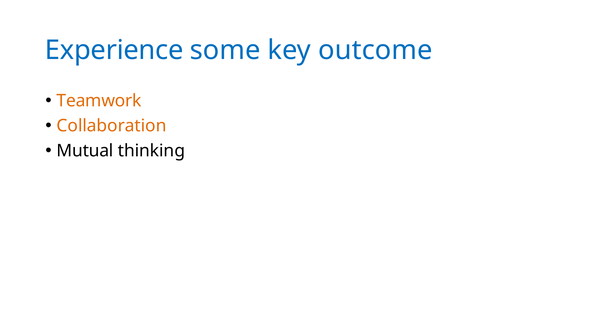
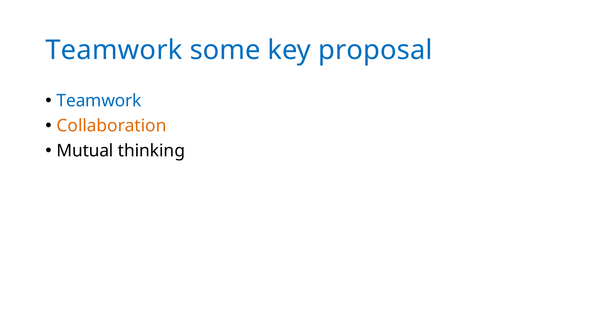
Experience: Experience -> Teamwork (114, 50)
outcome: outcome -> proposal (375, 50)
Teamwork colour: orange -> blue (99, 101)
